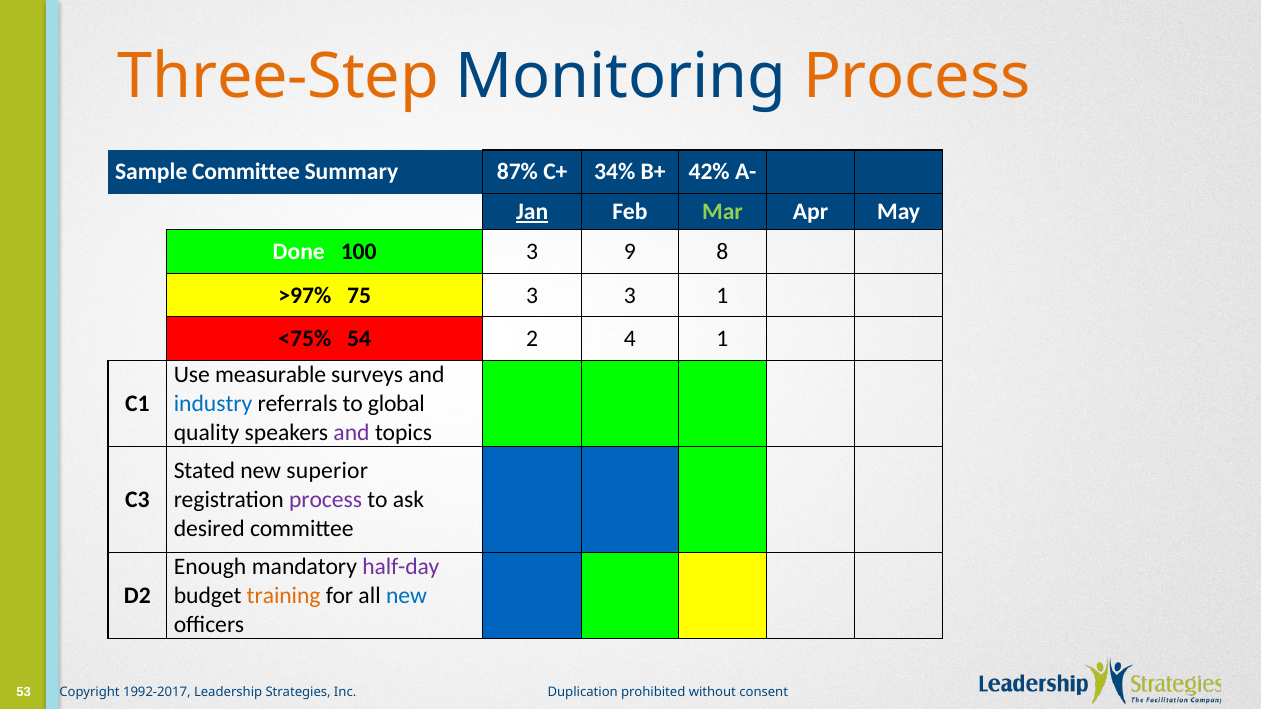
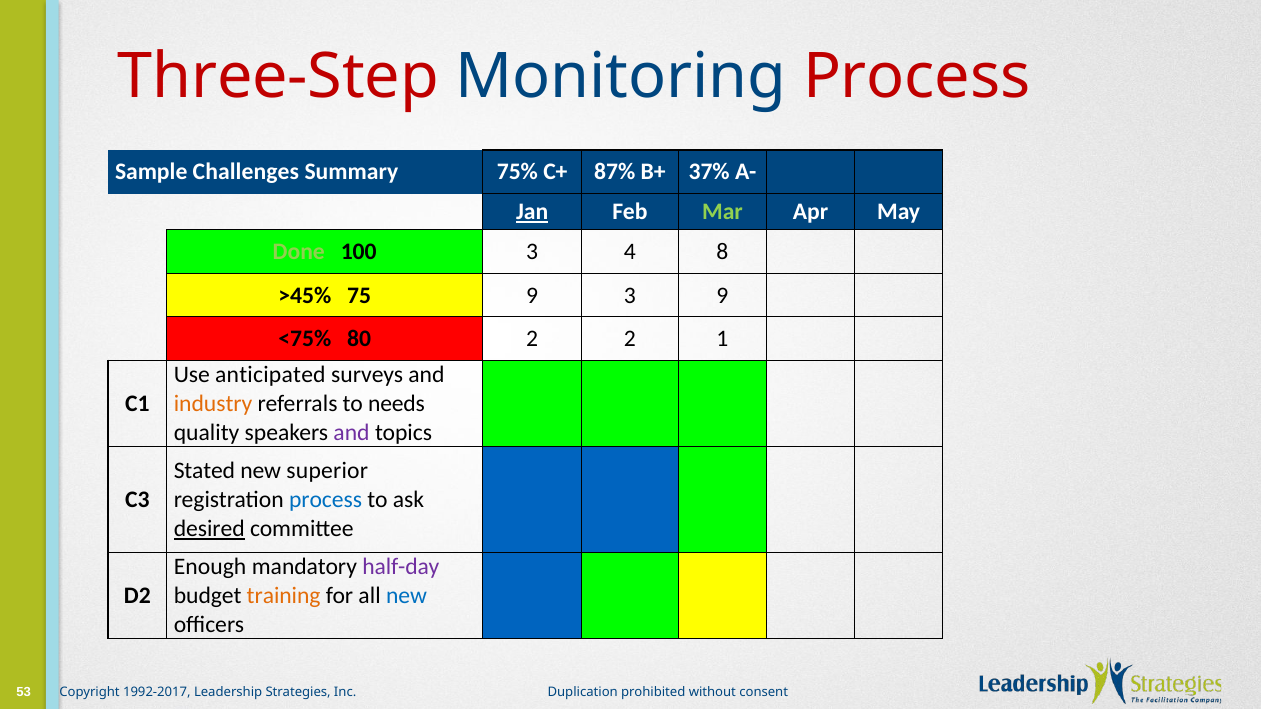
Three-Step colour: orange -> red (278, 77)
Process colour: orange -> red (917, 77)
Sample Committee: Committee -> Challenges (246, 172)
87%: 87% -> 75% (517, 172)
34%: 34% -> 87% (615, 172)
42%: 42% -> 37% (709, 172)
Done colour: white -> light green (299, 252)
9: 9 -> 4 (630, 252)
>97%: >97% -> >45% (305, 295)
75 3: 3 -> 9 (532, 295)
3 1: 1 -> 9 (722, 295)
54: 54 -> 80 (359, 339)
2 4: 4 -> 2 (630, 339)
measurable: measurable -> anticipated (270, 375)
industry colour: blue -> orange (213, 404)
global: global -> needs (396, 404)
process colour: purple -> blue (326, 500)
desired underline: none -> present (209, 529)
